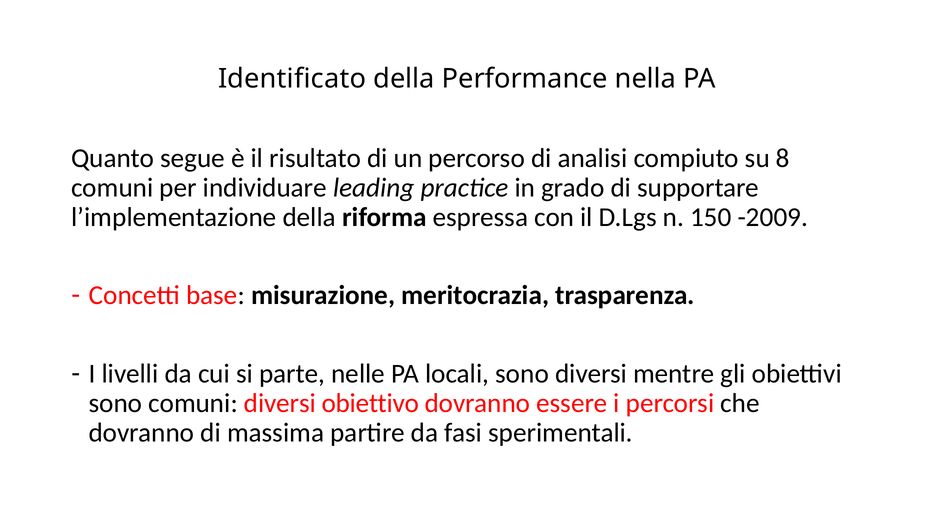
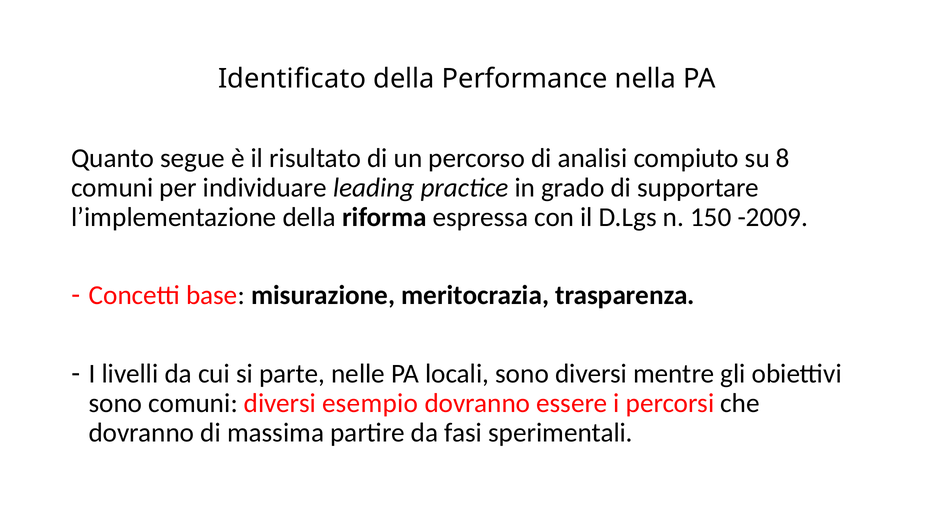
obiettivo: obiettivo -> esempio (370, 403)
